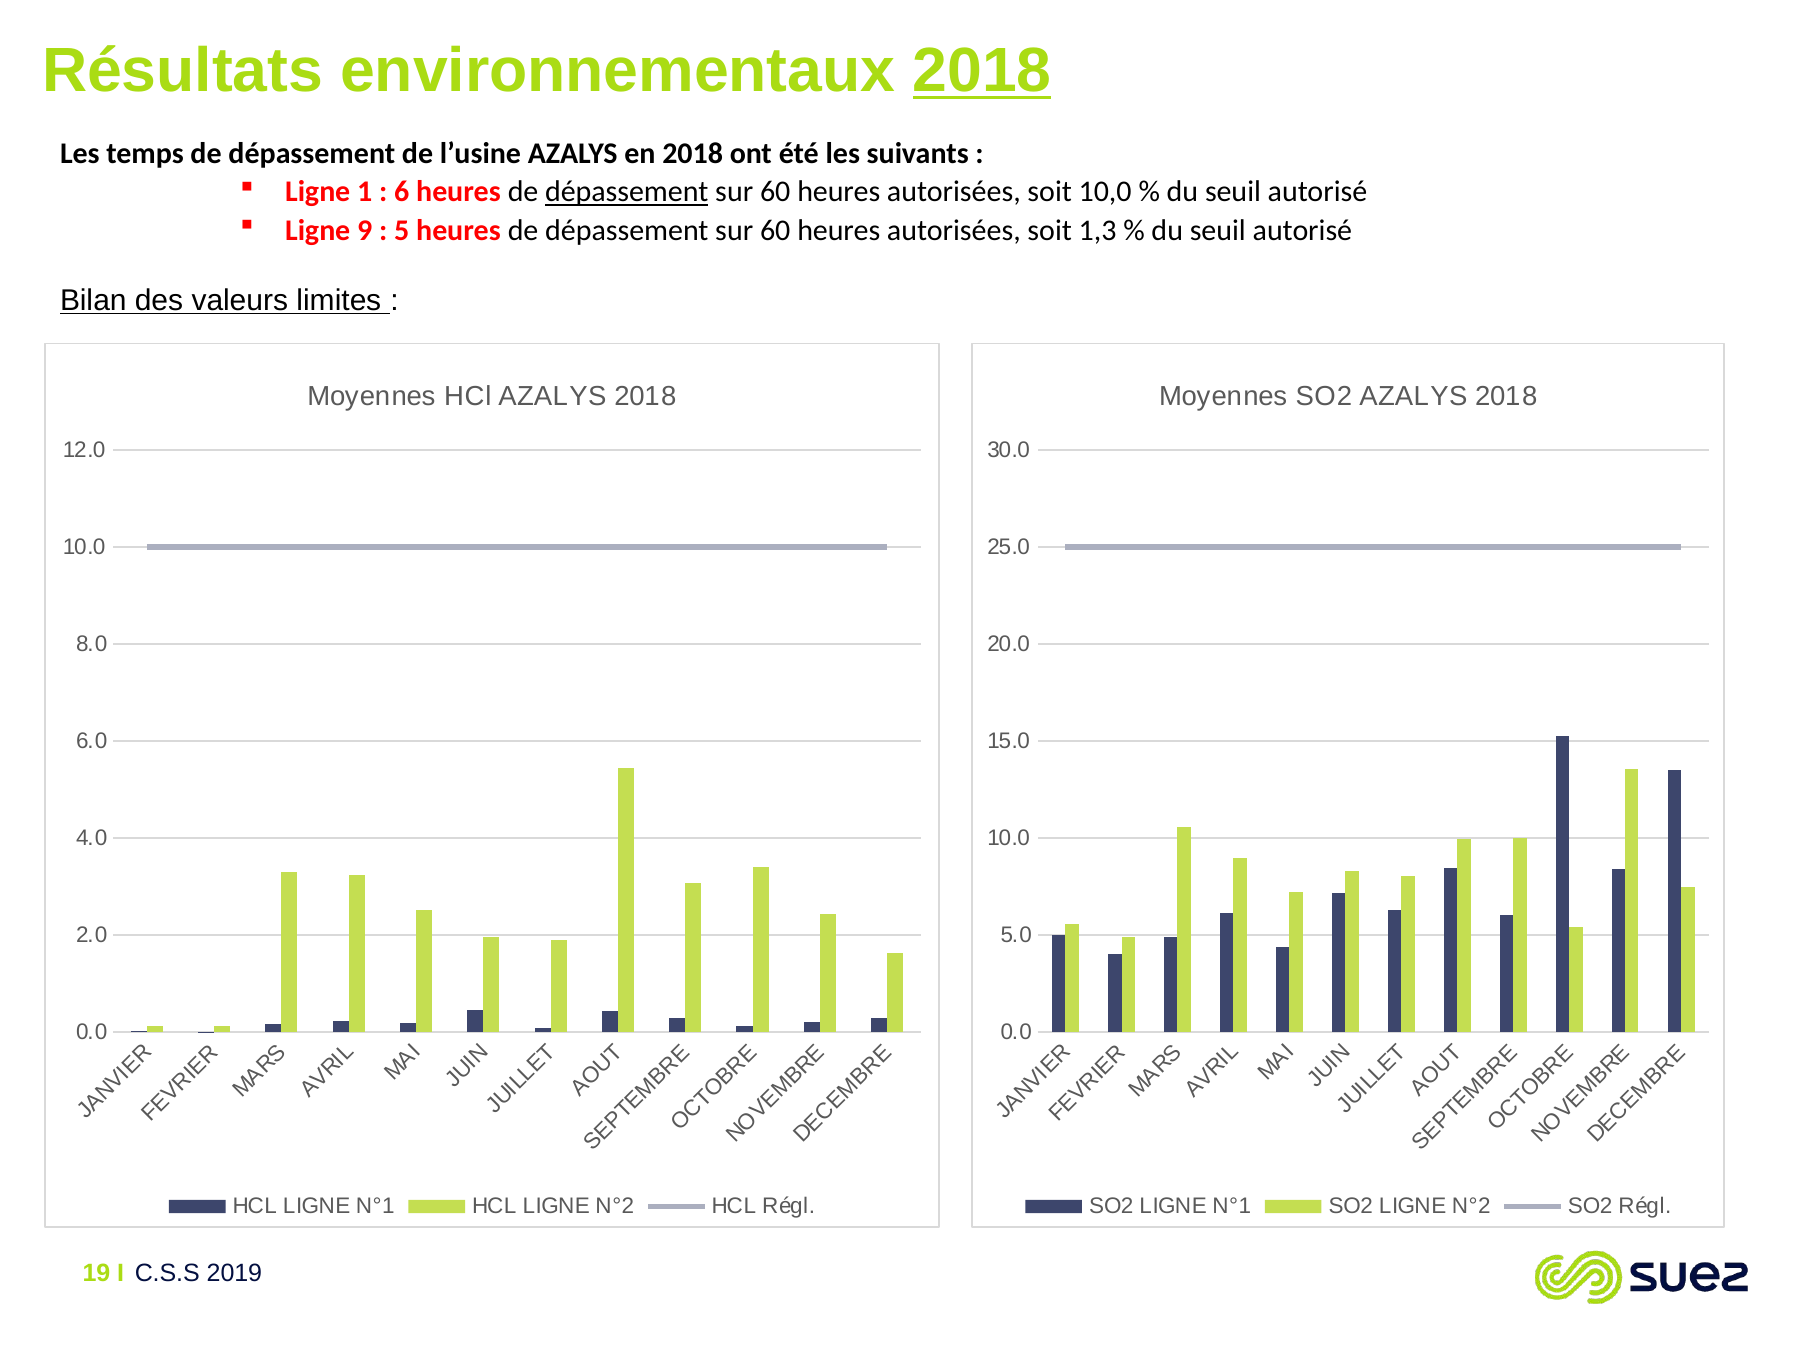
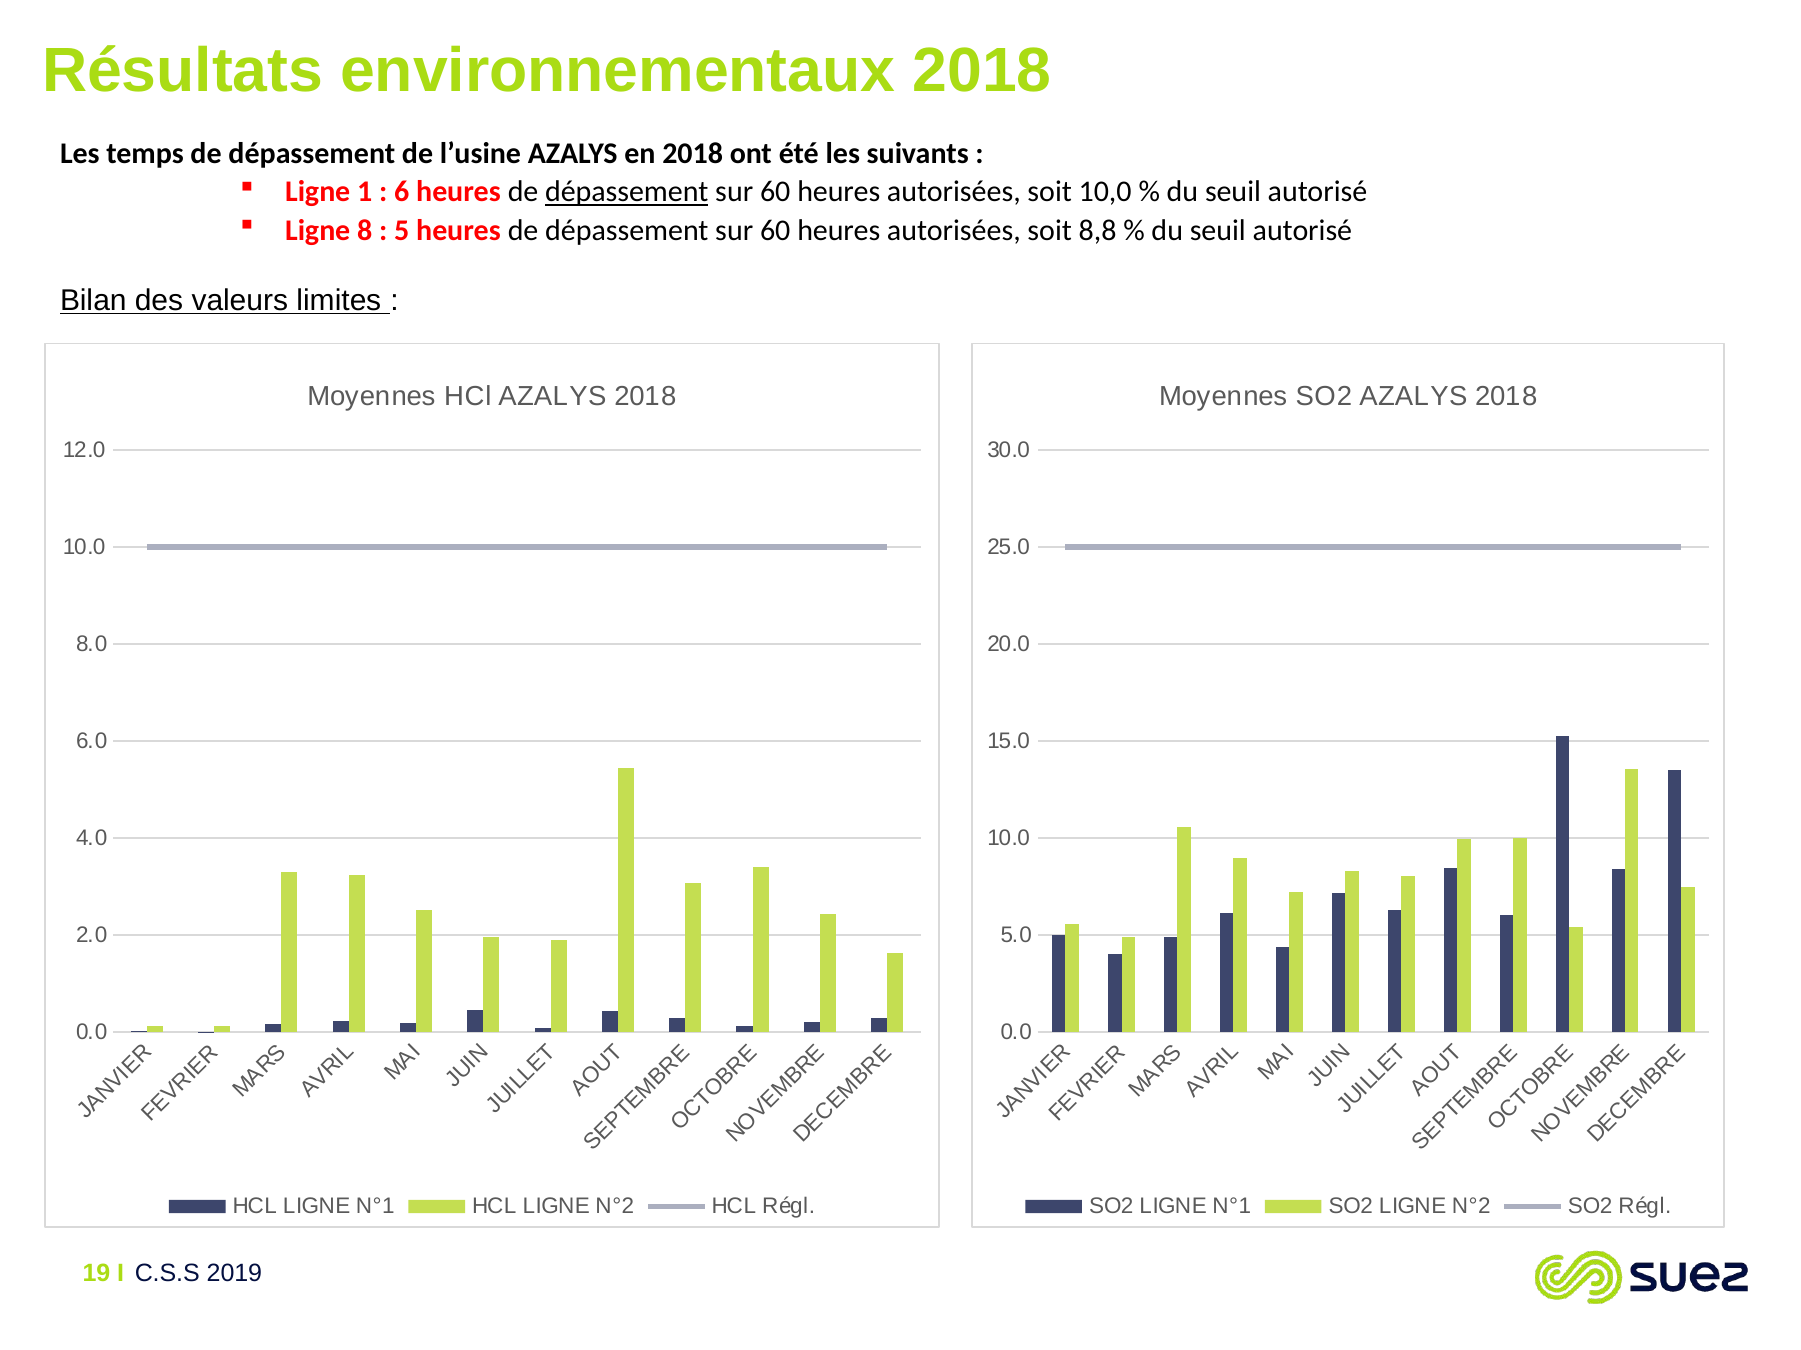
2018 underline: present -> none (982, 71)
9: 9 -> 8 (365, 231)
1,3: 1,3 -> 8,8 (1098, 231)
